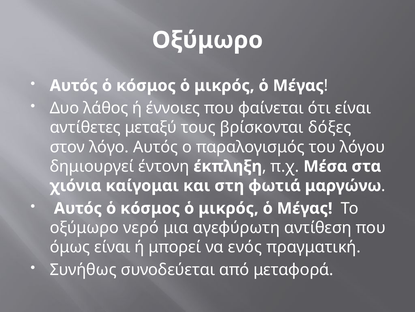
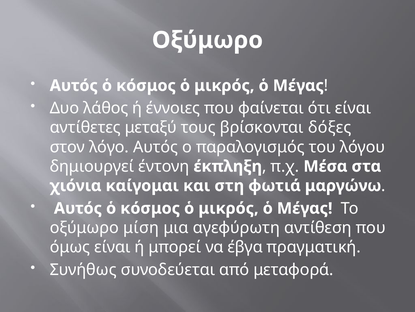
νερό: νερό -> μίση (141, 227)
ενός: ενός -> έβγα (245, 247)
